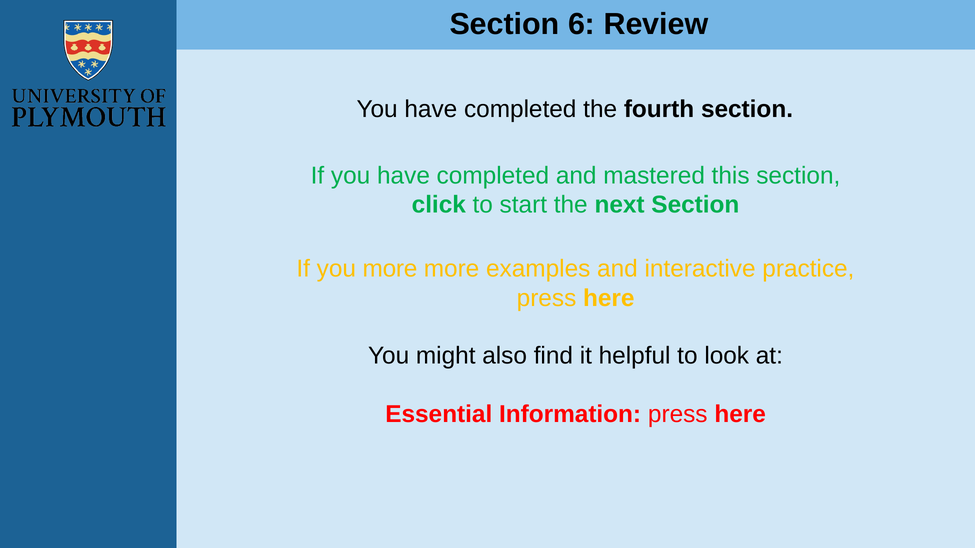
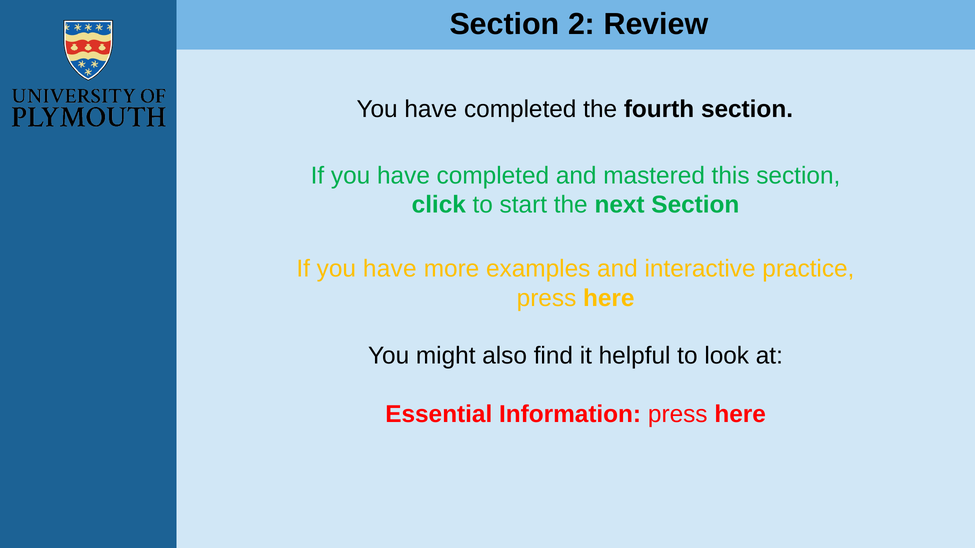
6: 6 -> 2 (582, 24)
more: more -> have (390, 269)
